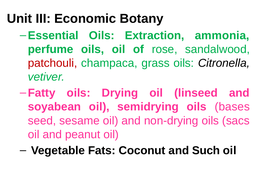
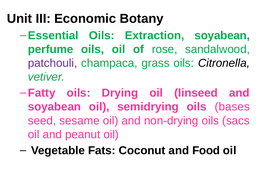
Extraction ammonia: ammonia -> soyabean (222, 35)
patchouli colour: red -> purple (53, 63)
Such: Such -> Food (206, 151)
